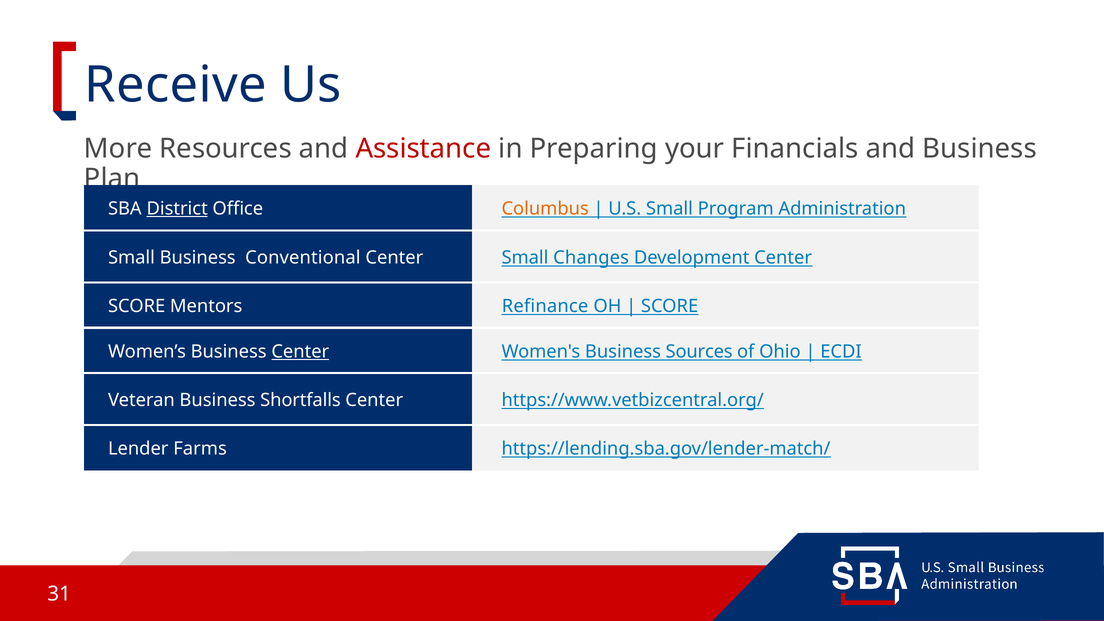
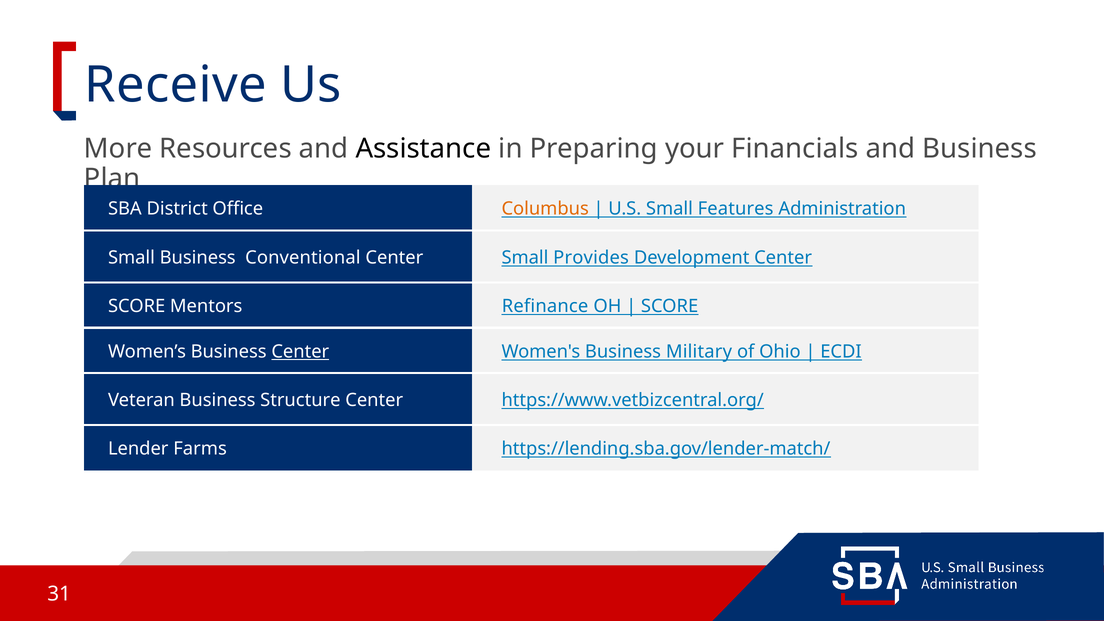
Assistance colour: red -> black (423, 149)
District underline: present -> none (177, 209)
Program: Program -> Features (736, 209)
Changes: Changes -> Provides (591, 257)
Sources: Sources -> Military (699, 351)
Shortfalls: Shortfalls -> Structure (300, 400)
